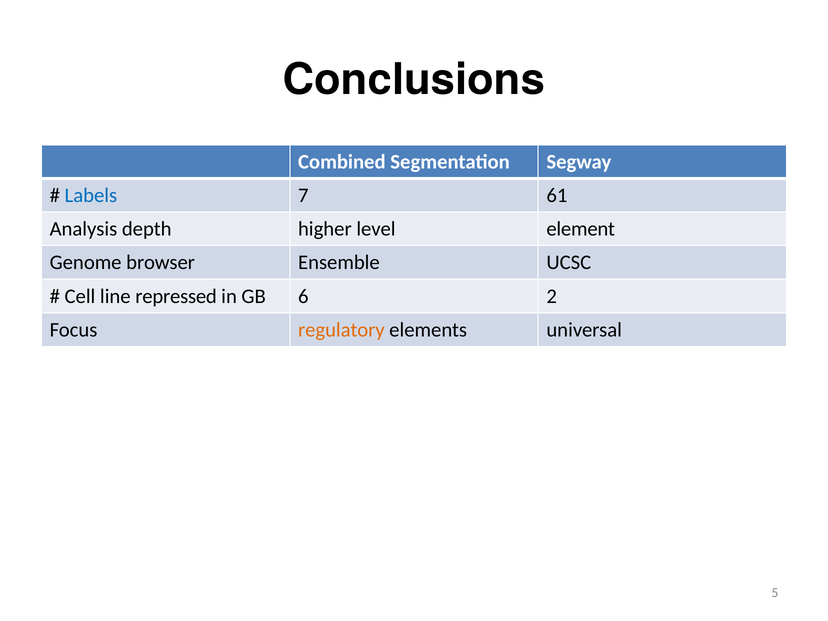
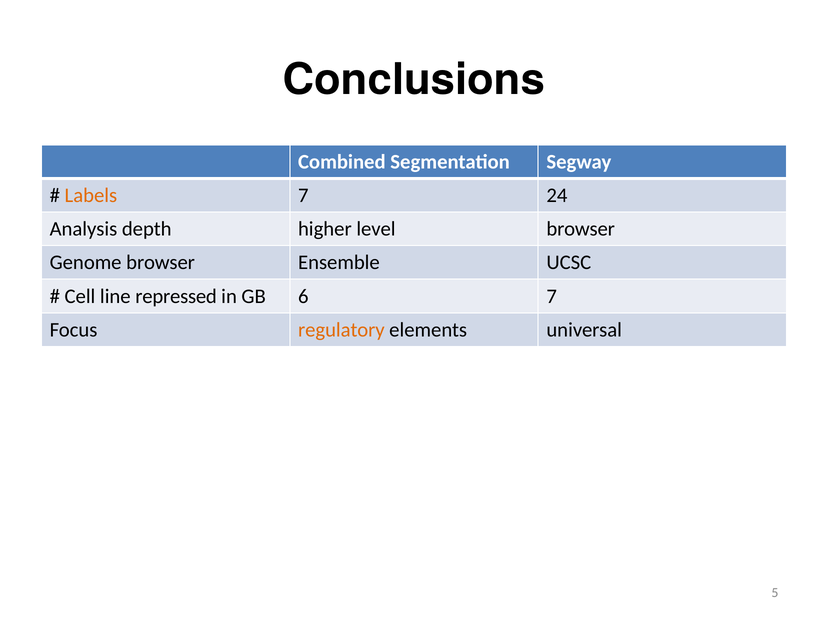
Labels colour: blue -> orange (91, 196)
61: 61 -> 24 (557, 196)
level element: element -> browser (581, 229)
6 2: 2 -> 7 (552, 296)
